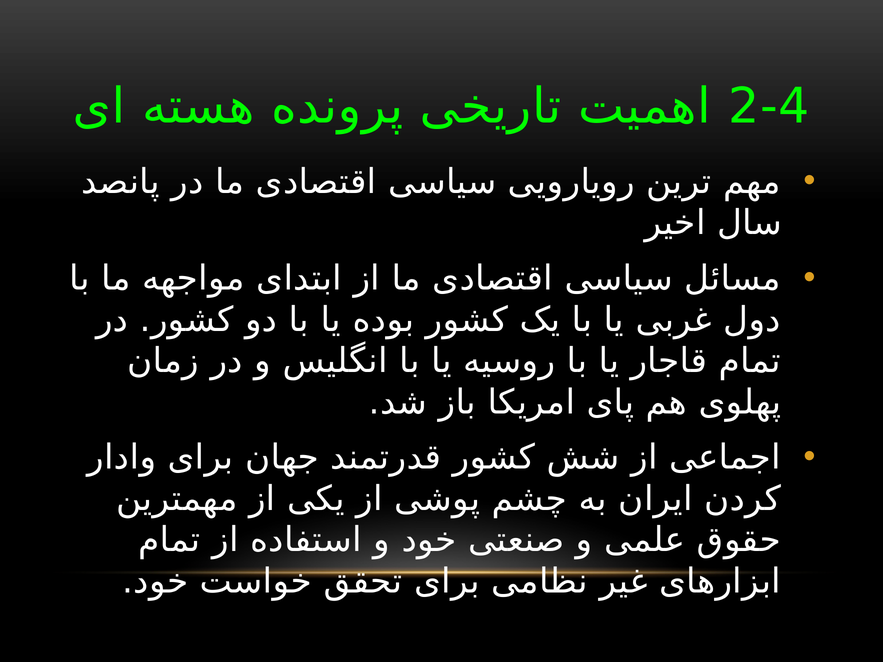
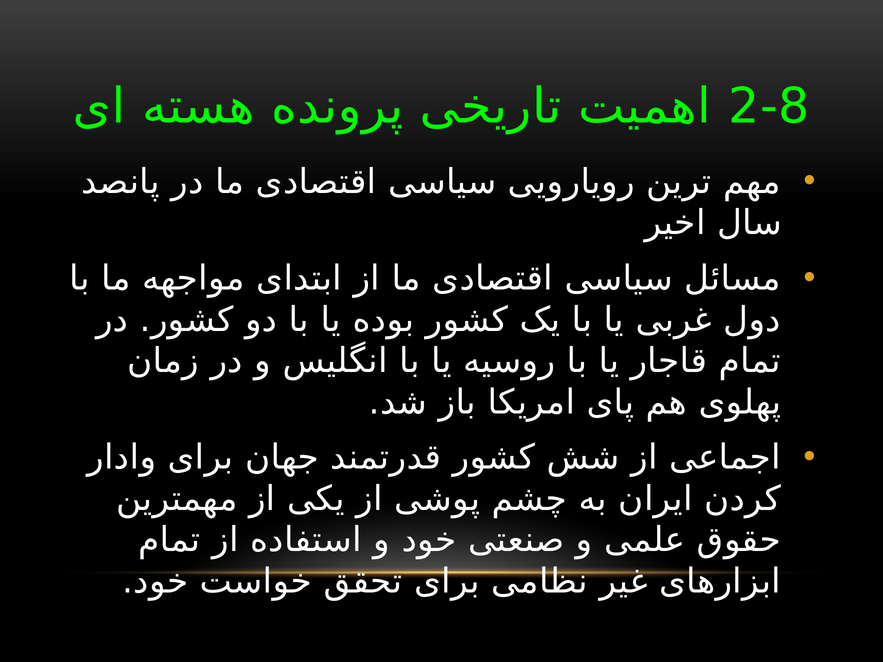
2-4: 2-4 -> 2-8 (769, 106)
